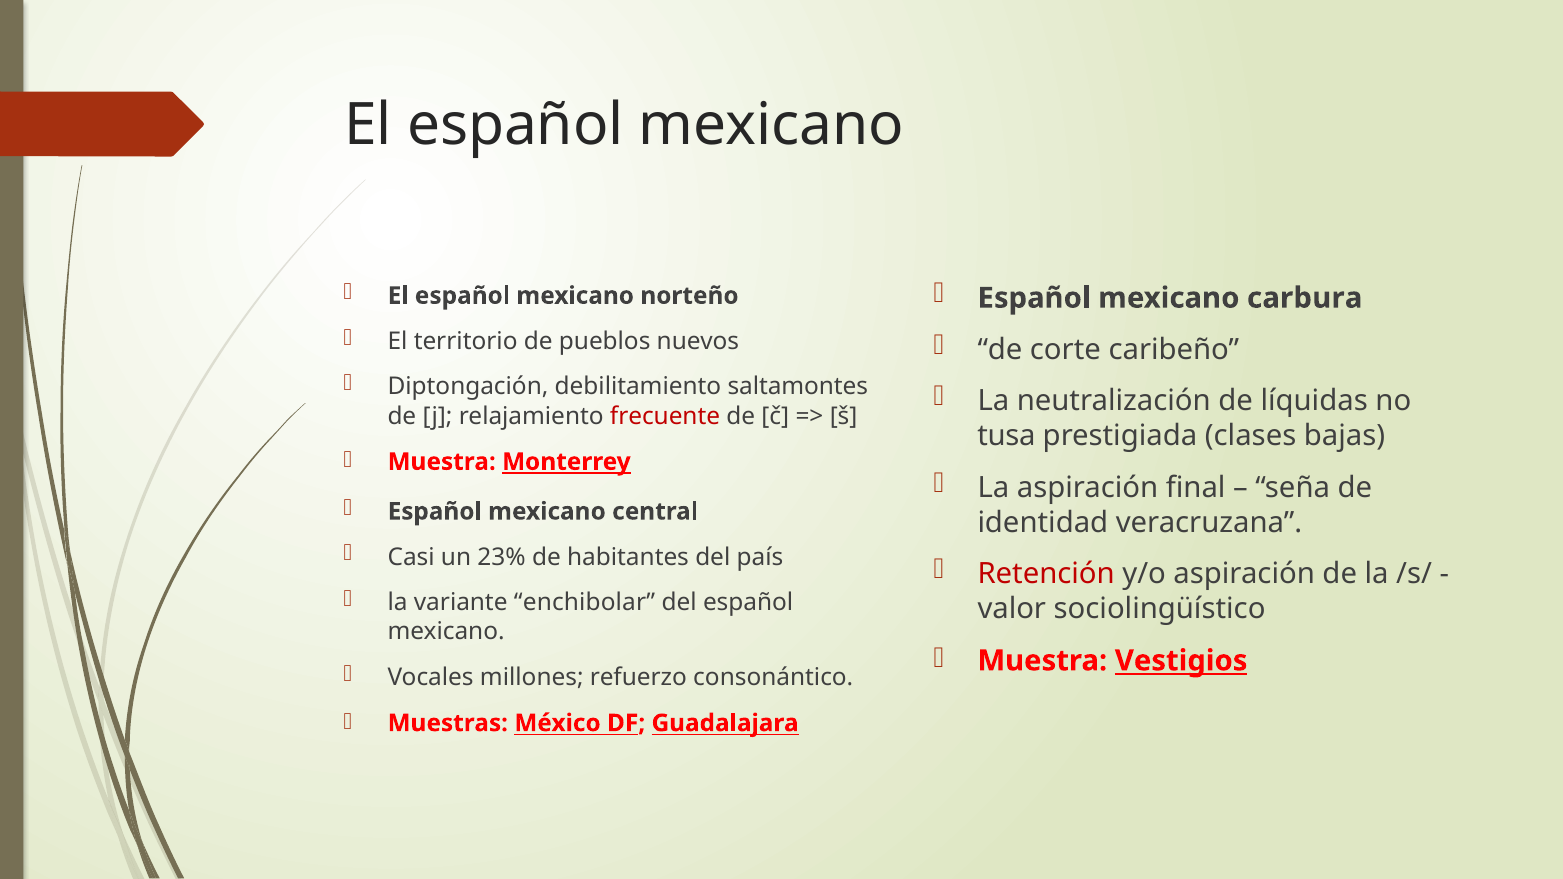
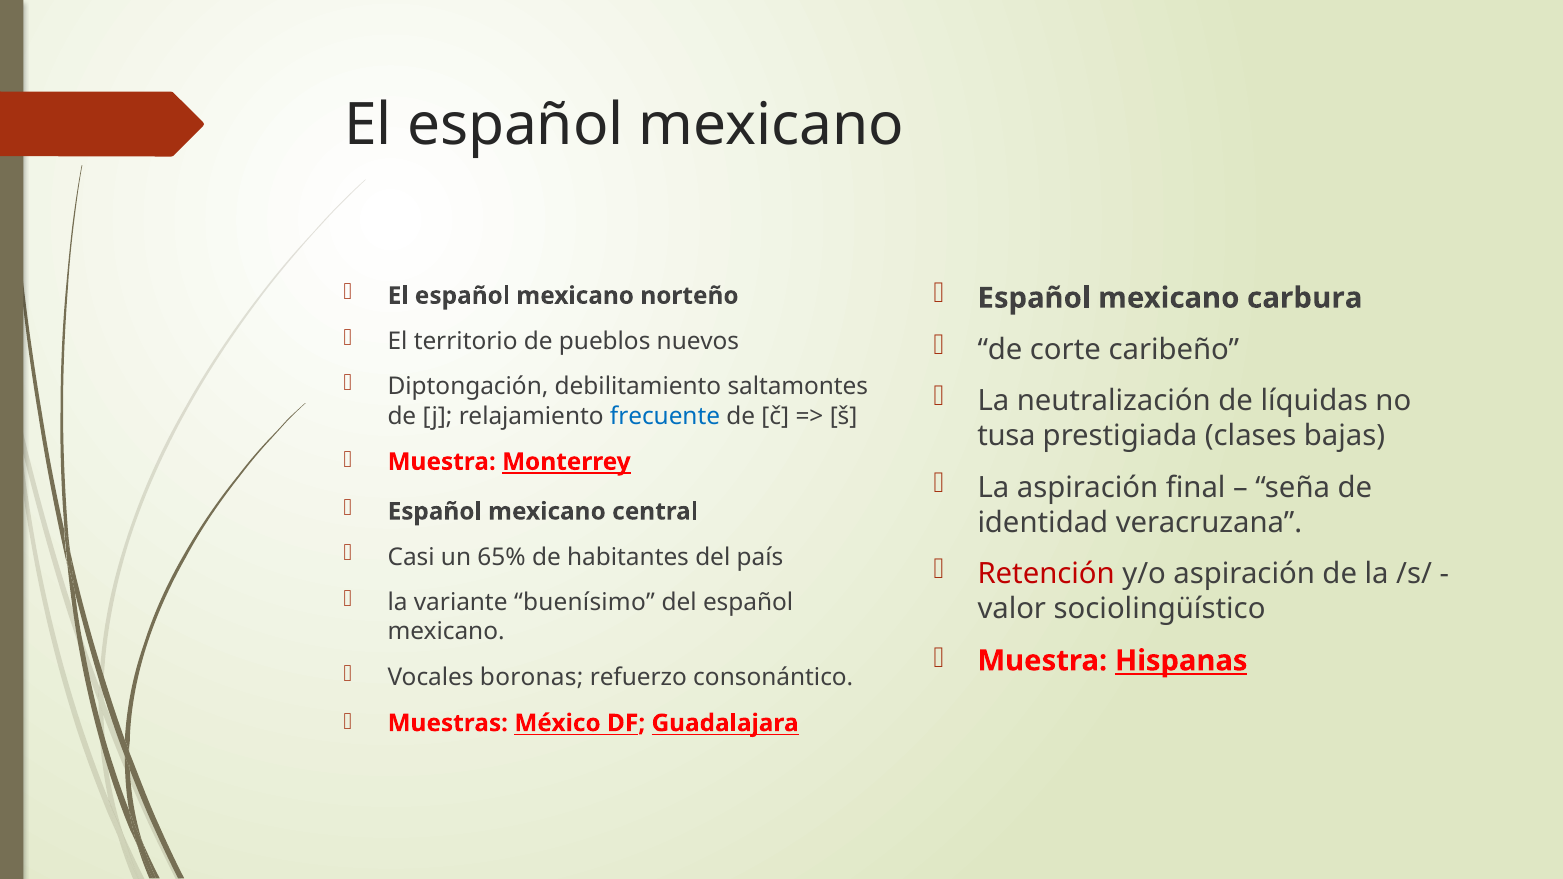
frecuente colour: red -> blue (665, 416)
23%: 23% -> 65% (502, 557)
enchibolar: enchibolar -> buenísimo (584, 603)
Vestigios: Vestigios -> Hispanas (1181, 661)
millones: millones -> boronas (532, 678)
